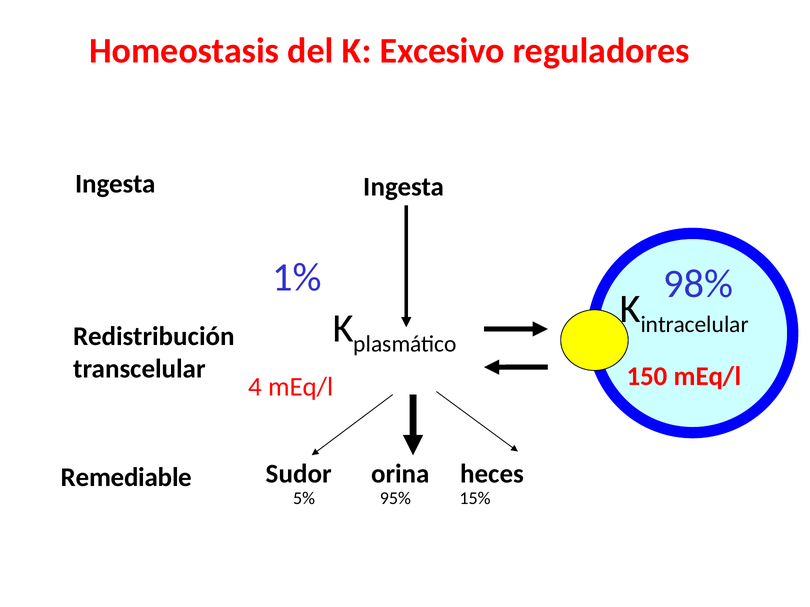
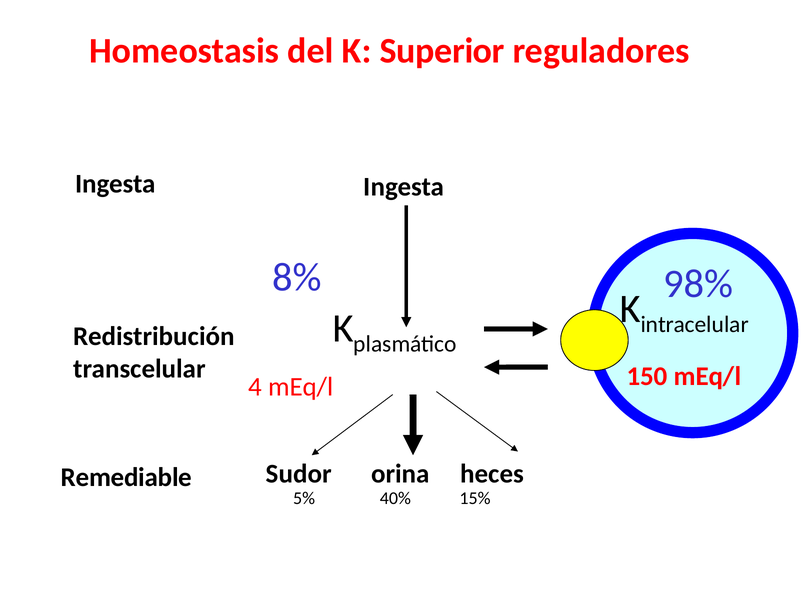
Excesivo: Excesivo -> Superior (442, 51)
1%: 1% -> 8% (297, 277)
95%: 95% -> 40% (395, 499)
